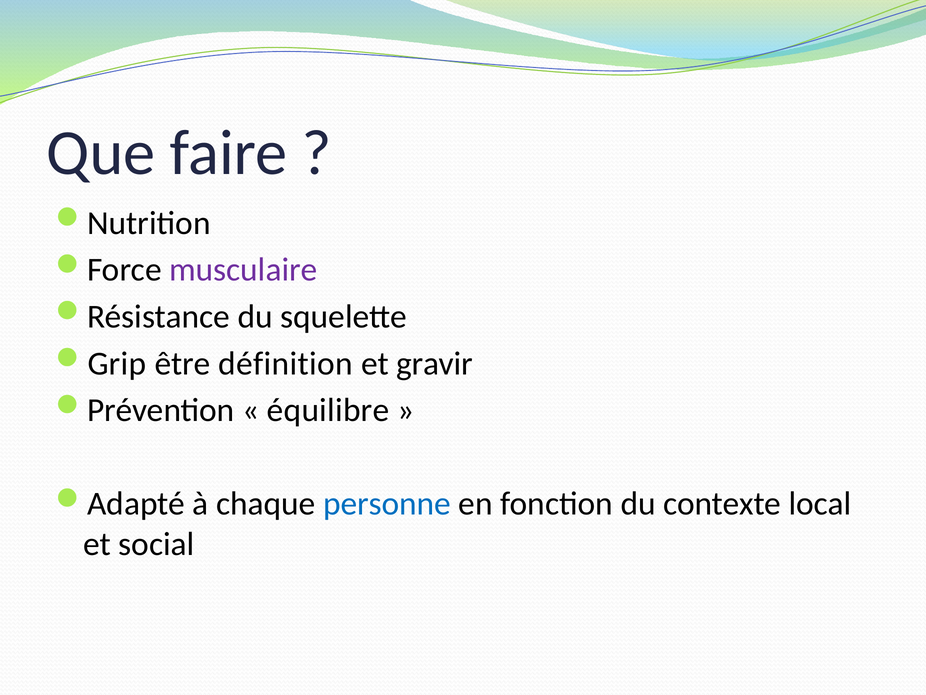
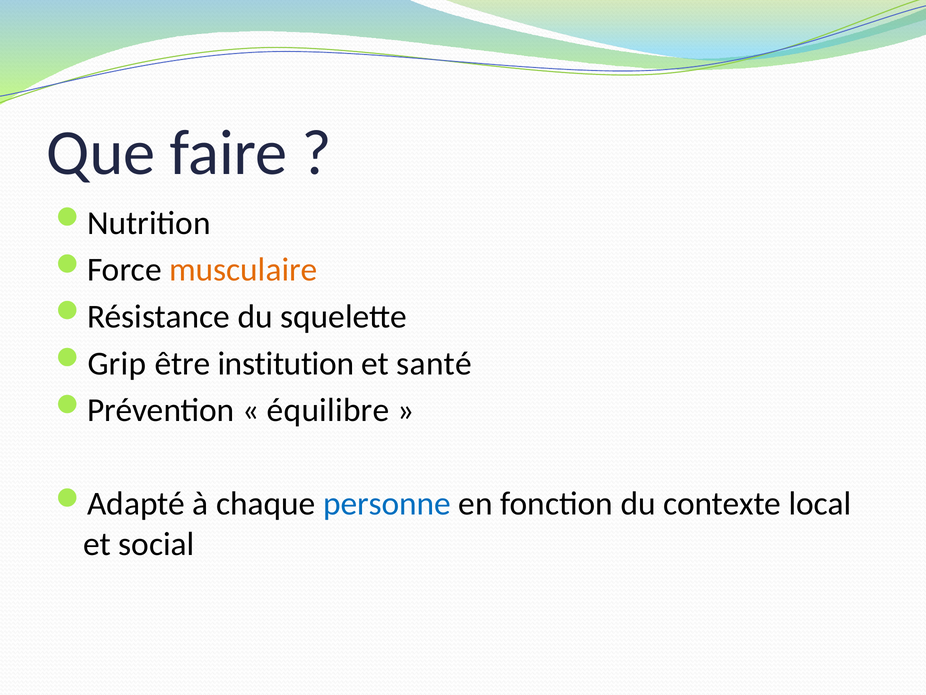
musculaire colour: purple -> orange (243, 270)
définition: définition -> institution (286, 363)
gravir: gravir -> santé (434, 363)
